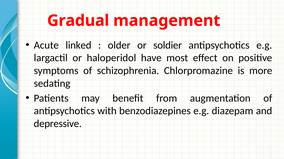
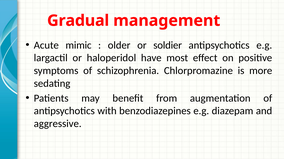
linked: linked -> mimic (79, 45)
depressive: depressive -> aggressive (58, 124)
